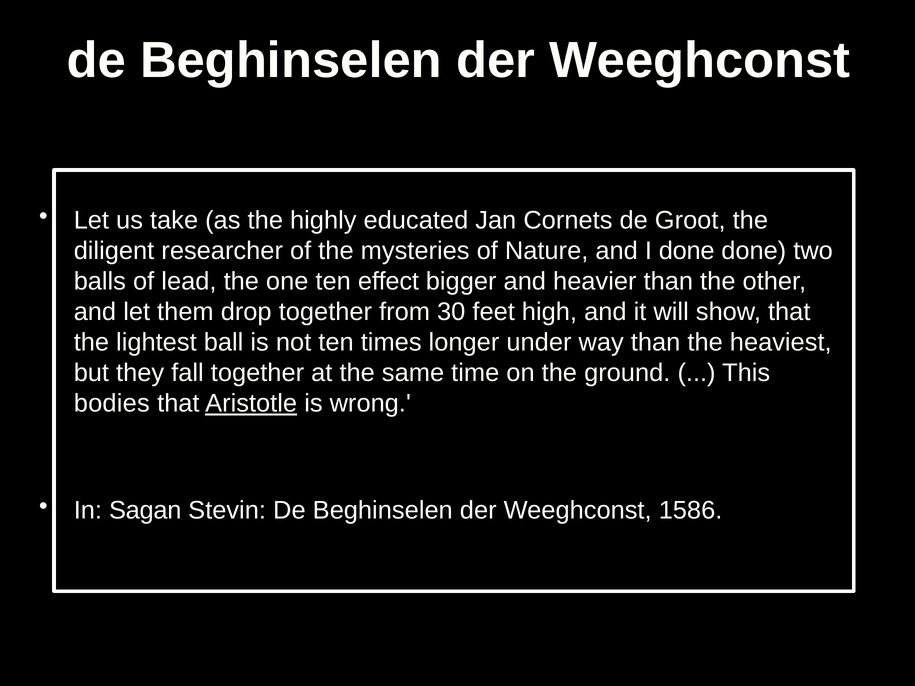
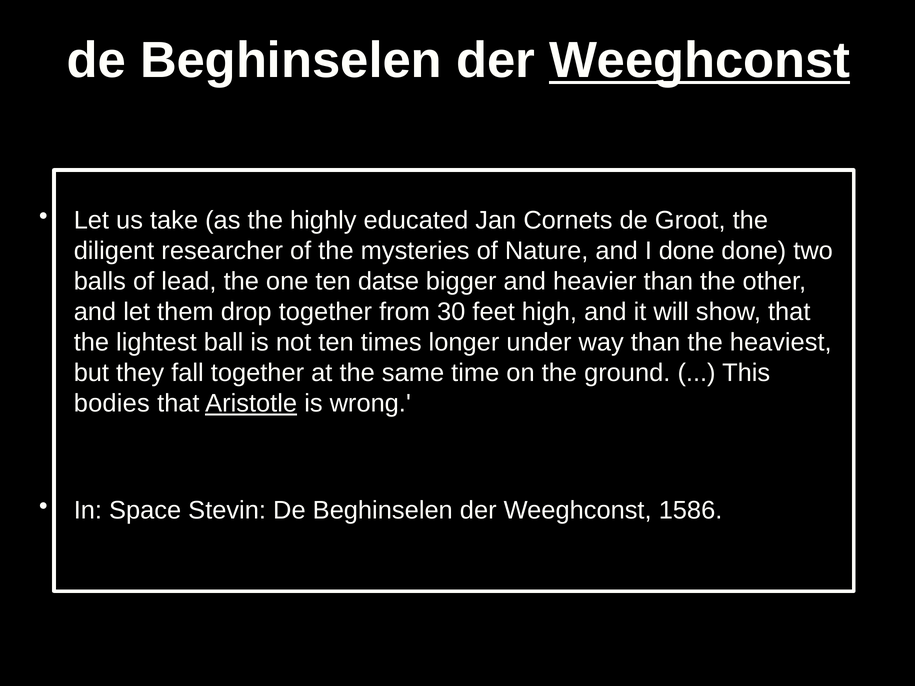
Weeghconst underline: none -> present (700, 61)
effect: effect -> datse (388, 282)
Sagan: Sagan -> Space (145, 510)
